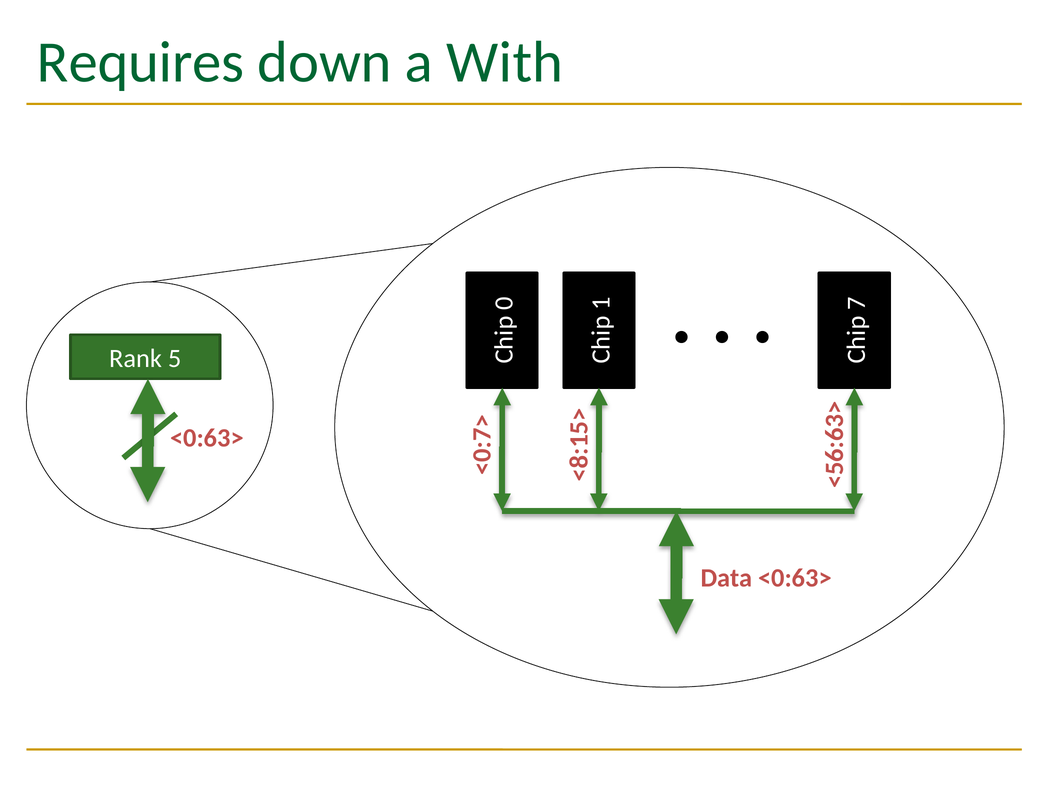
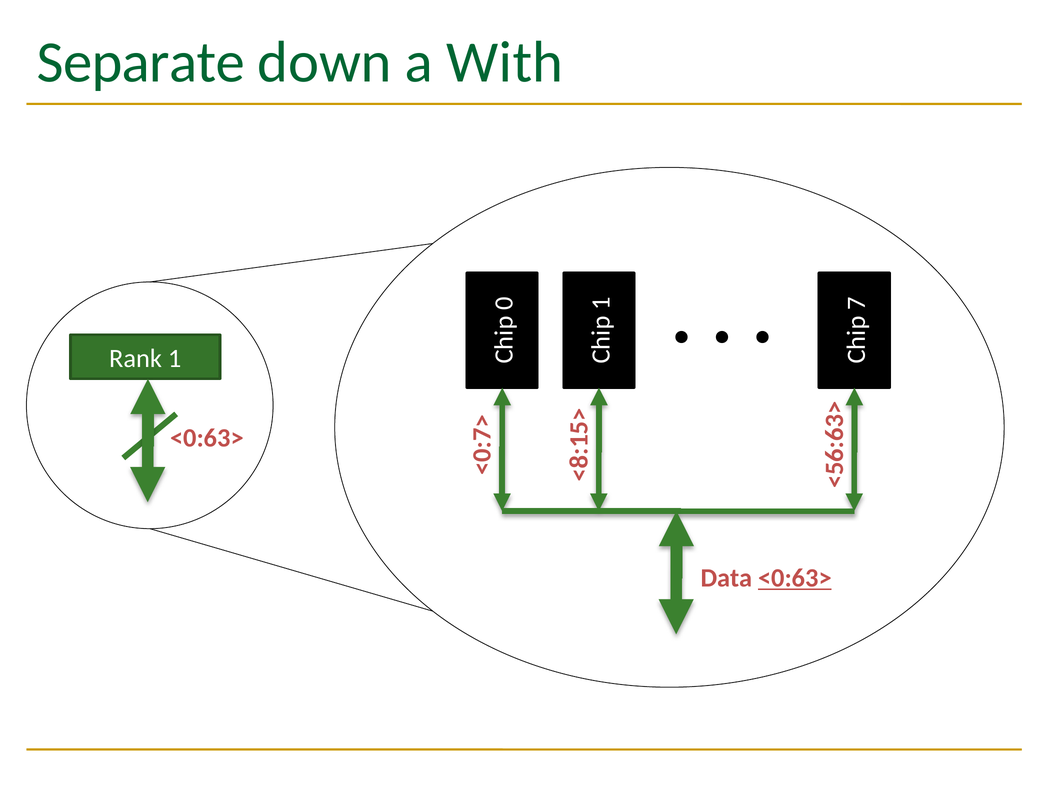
Requires: Requires -> Separate (141, 62)
Rank 5: 5 -> 1 (175, 359)
<0:63> underline: none -> present (795, 578)
